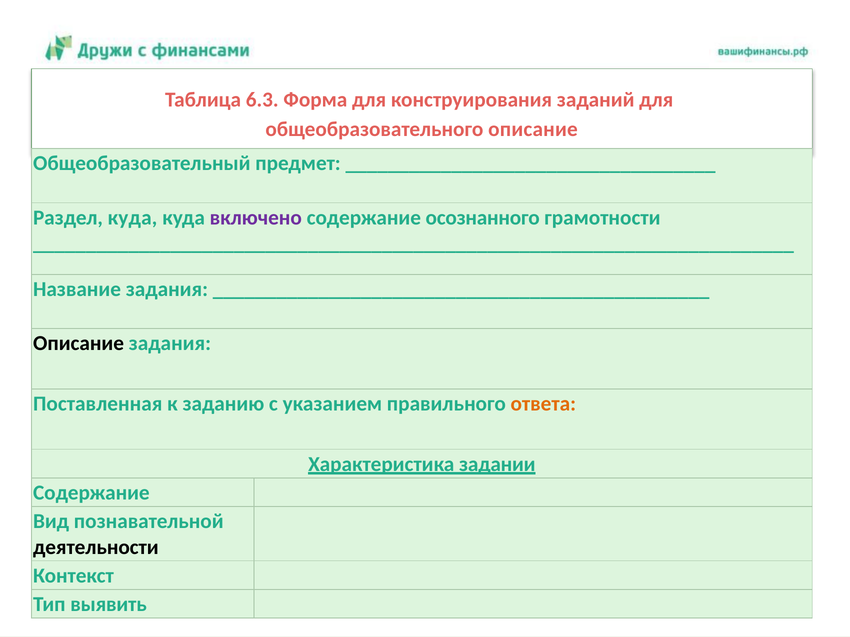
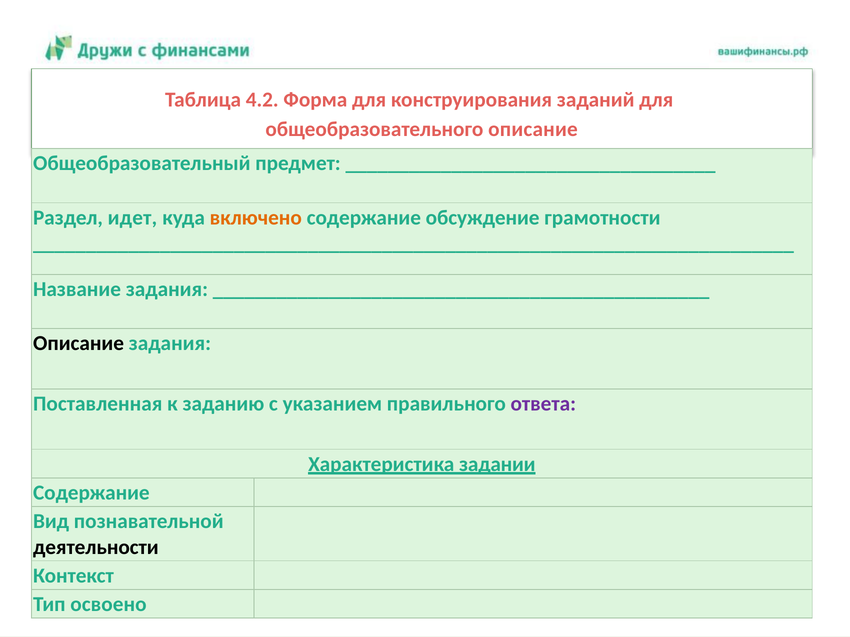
6.3: 6.3 -> 4.2 (262, 100)
Раздел куда: куда -> идет (132, 218)
включено colour: purple -> orange (256, 218)
осознанного: осознанного -> обсуждение (483, 218)
ответа colour: orange -> purple (543, 404)
выявить: выявить -> освоено (108, 605)
